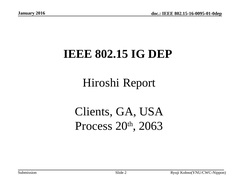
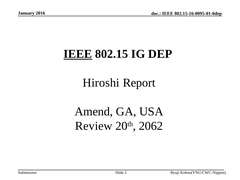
IEEE underline: none -> present (78, 54)
Clients: Clients -> Amend (94, 112)
Process: Process -> Review (94, 126)
2063: 2063 -> 2062 (151, 126)
